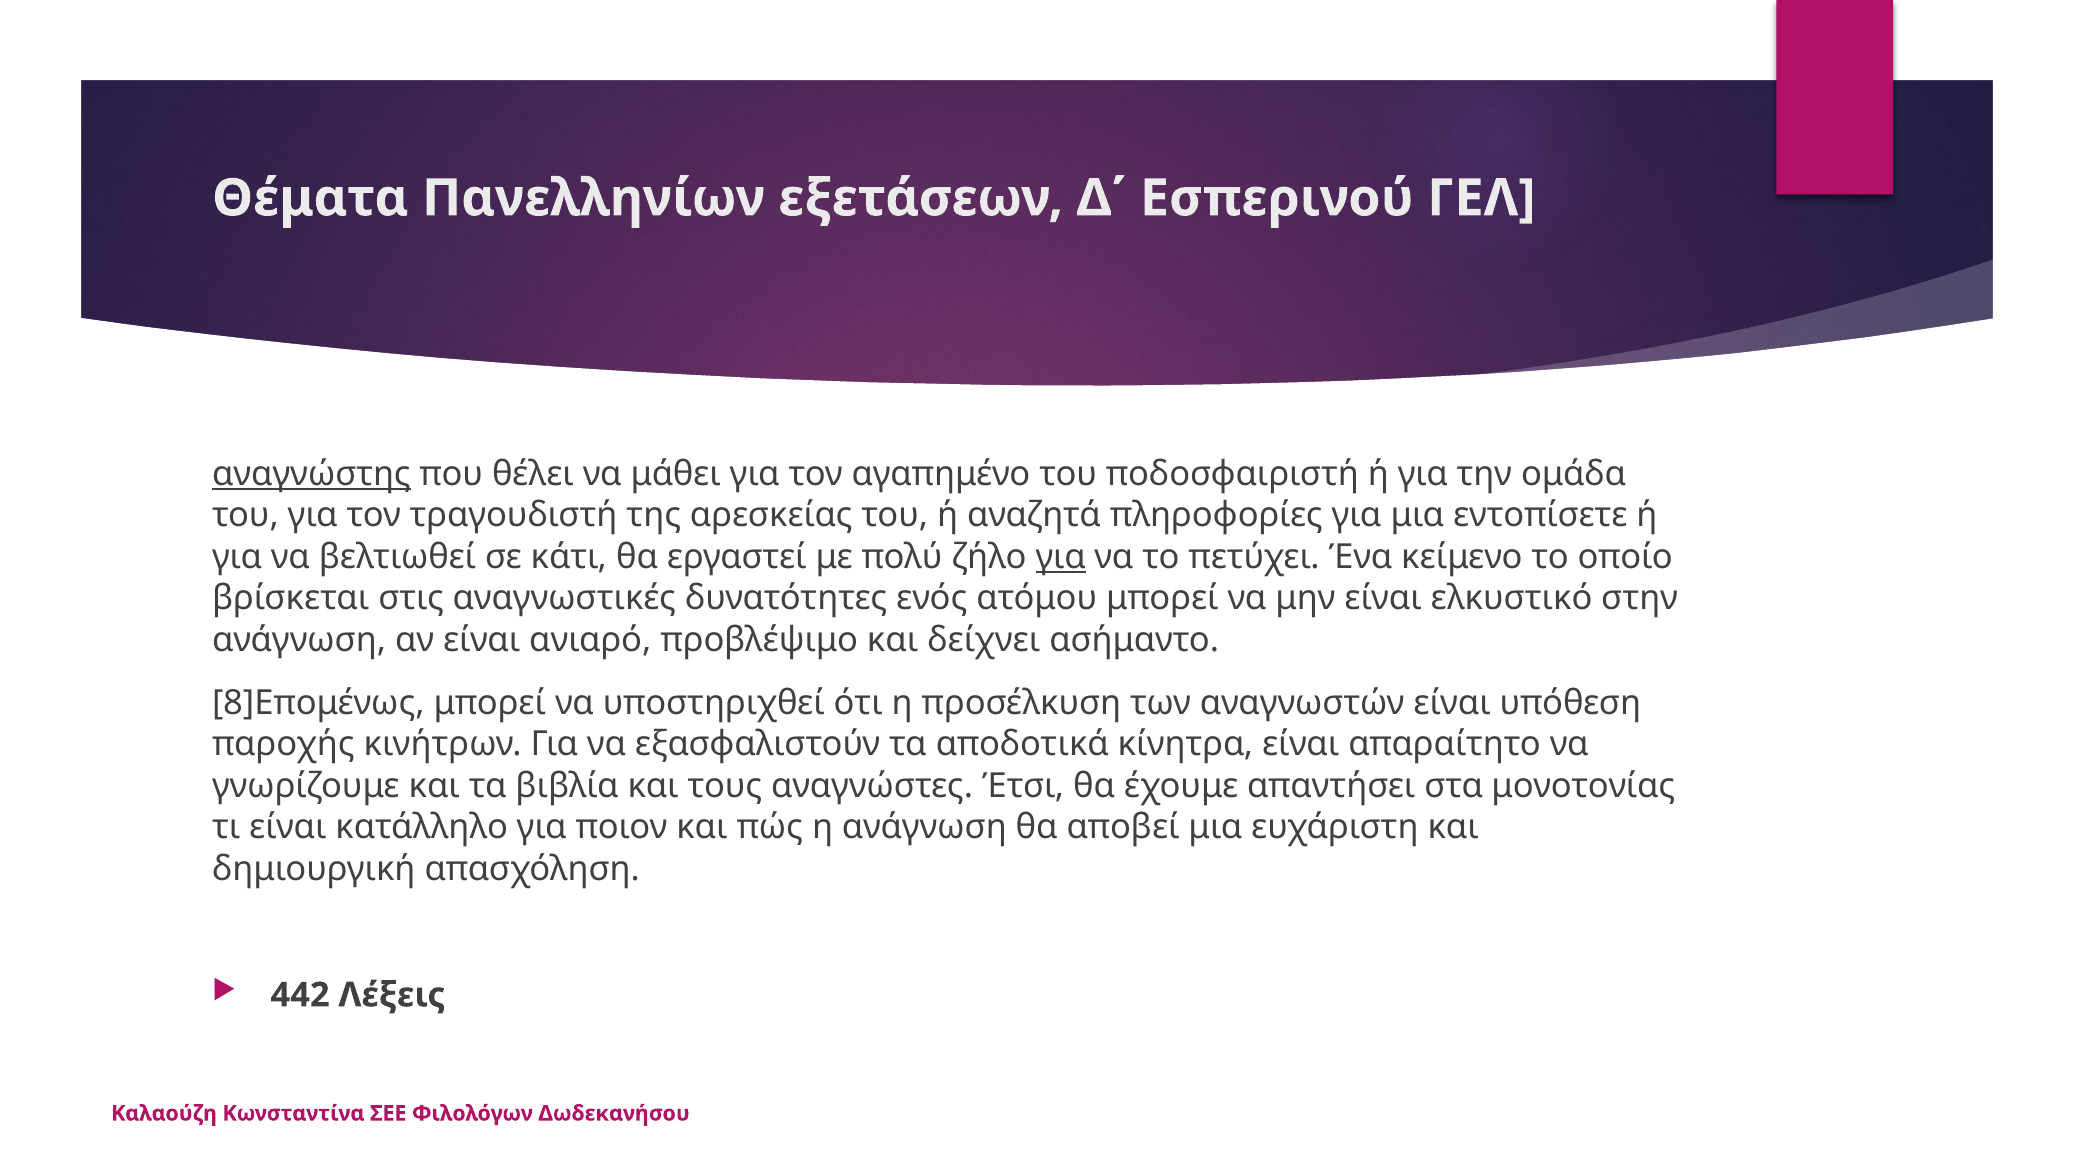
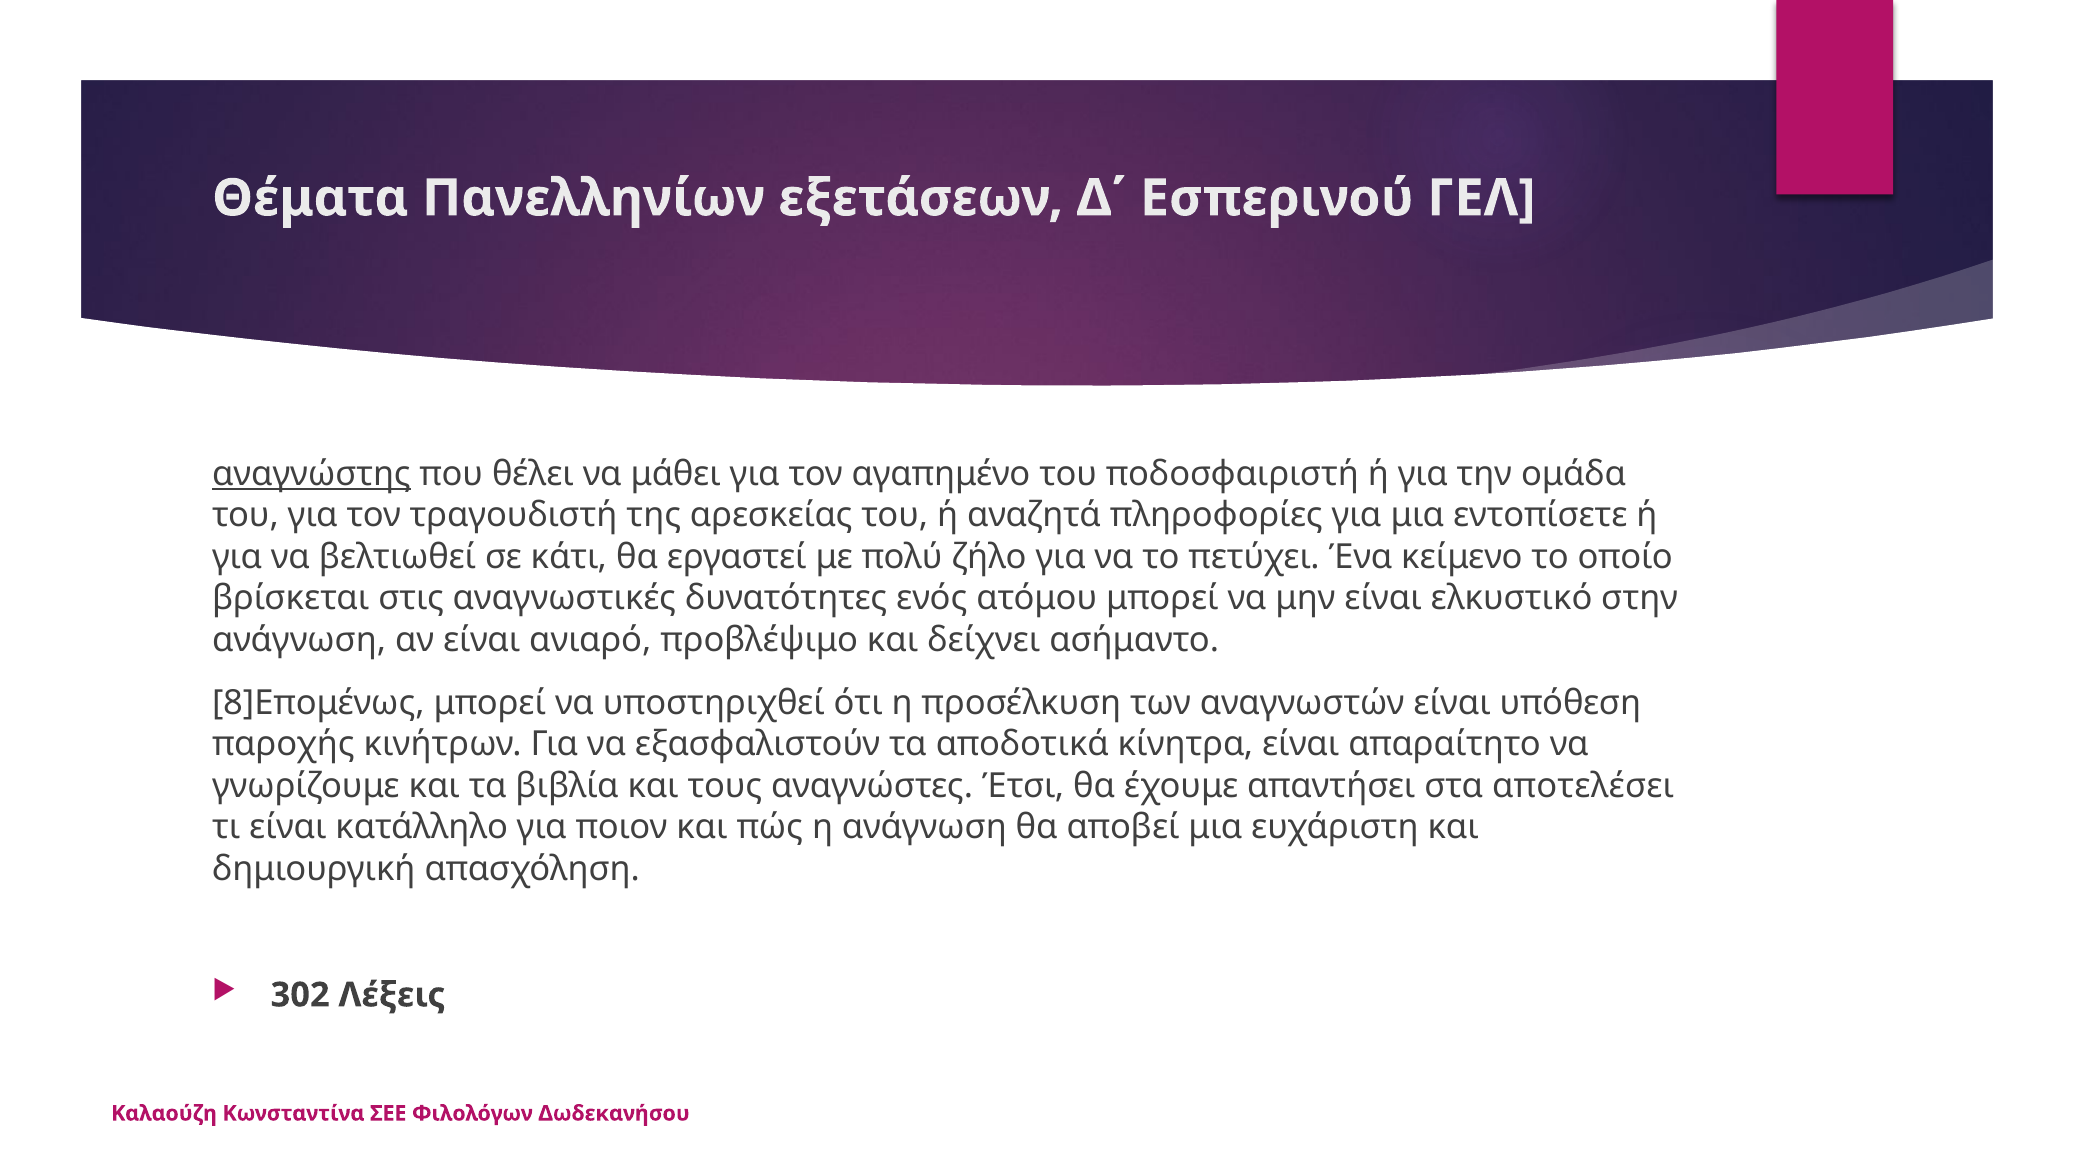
για underline: present -> none (1061, 557)
μονοτονίας: μονοτονίας -> αποτελέσει (1583, 786)
442: 442 -> 302 (300, 995)
